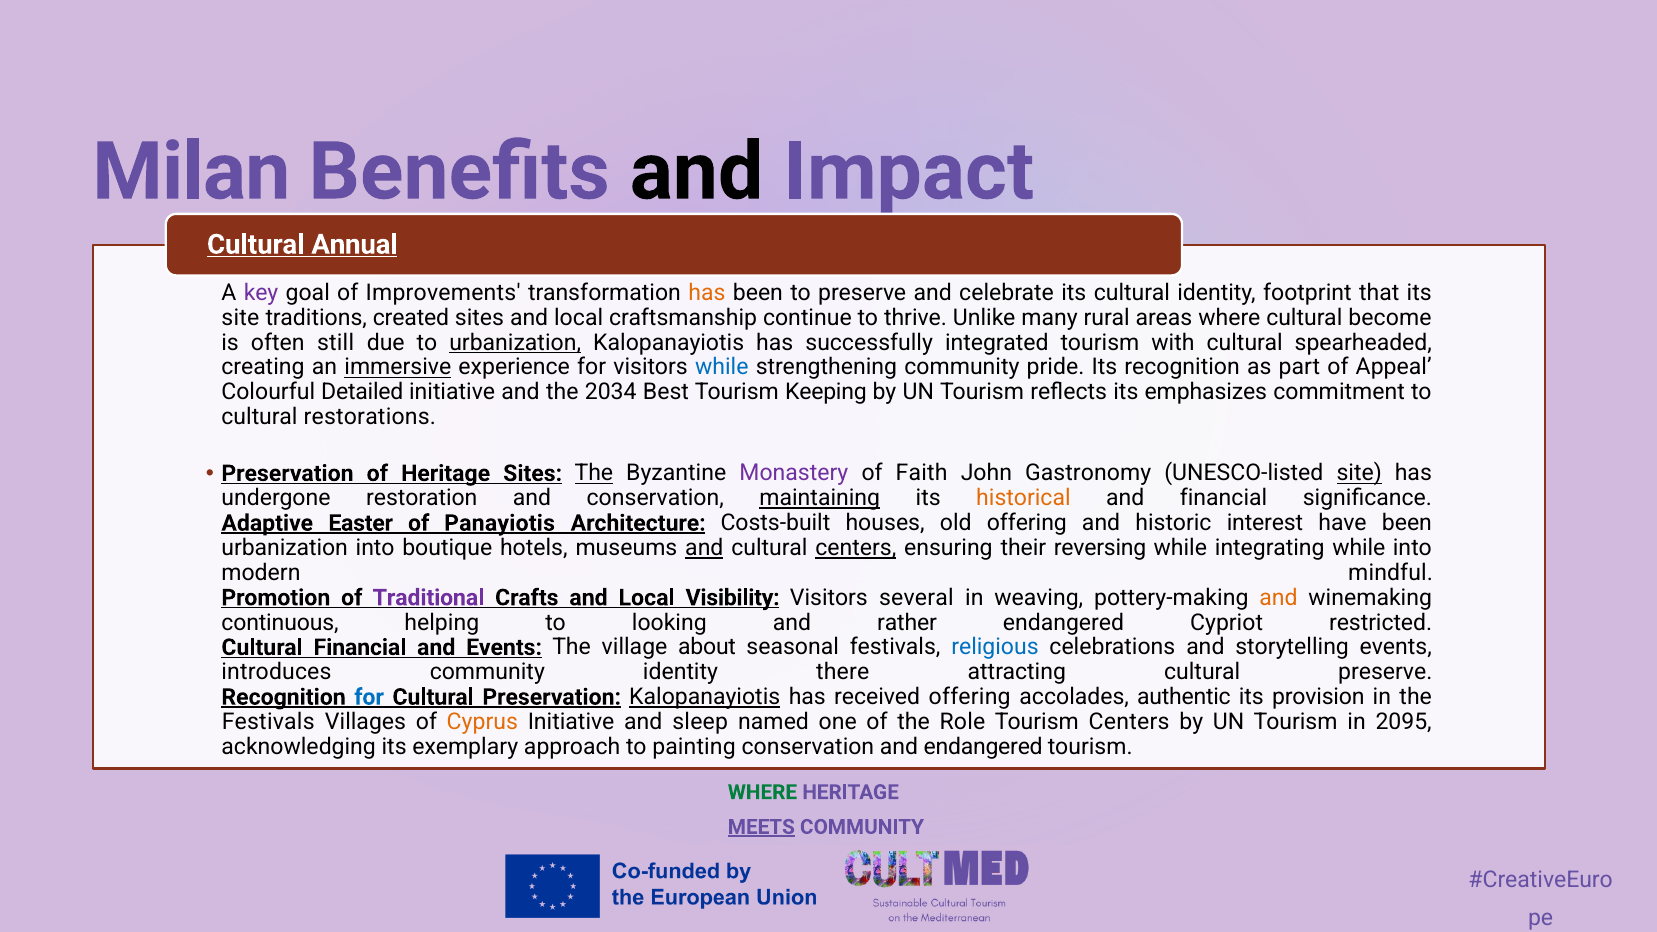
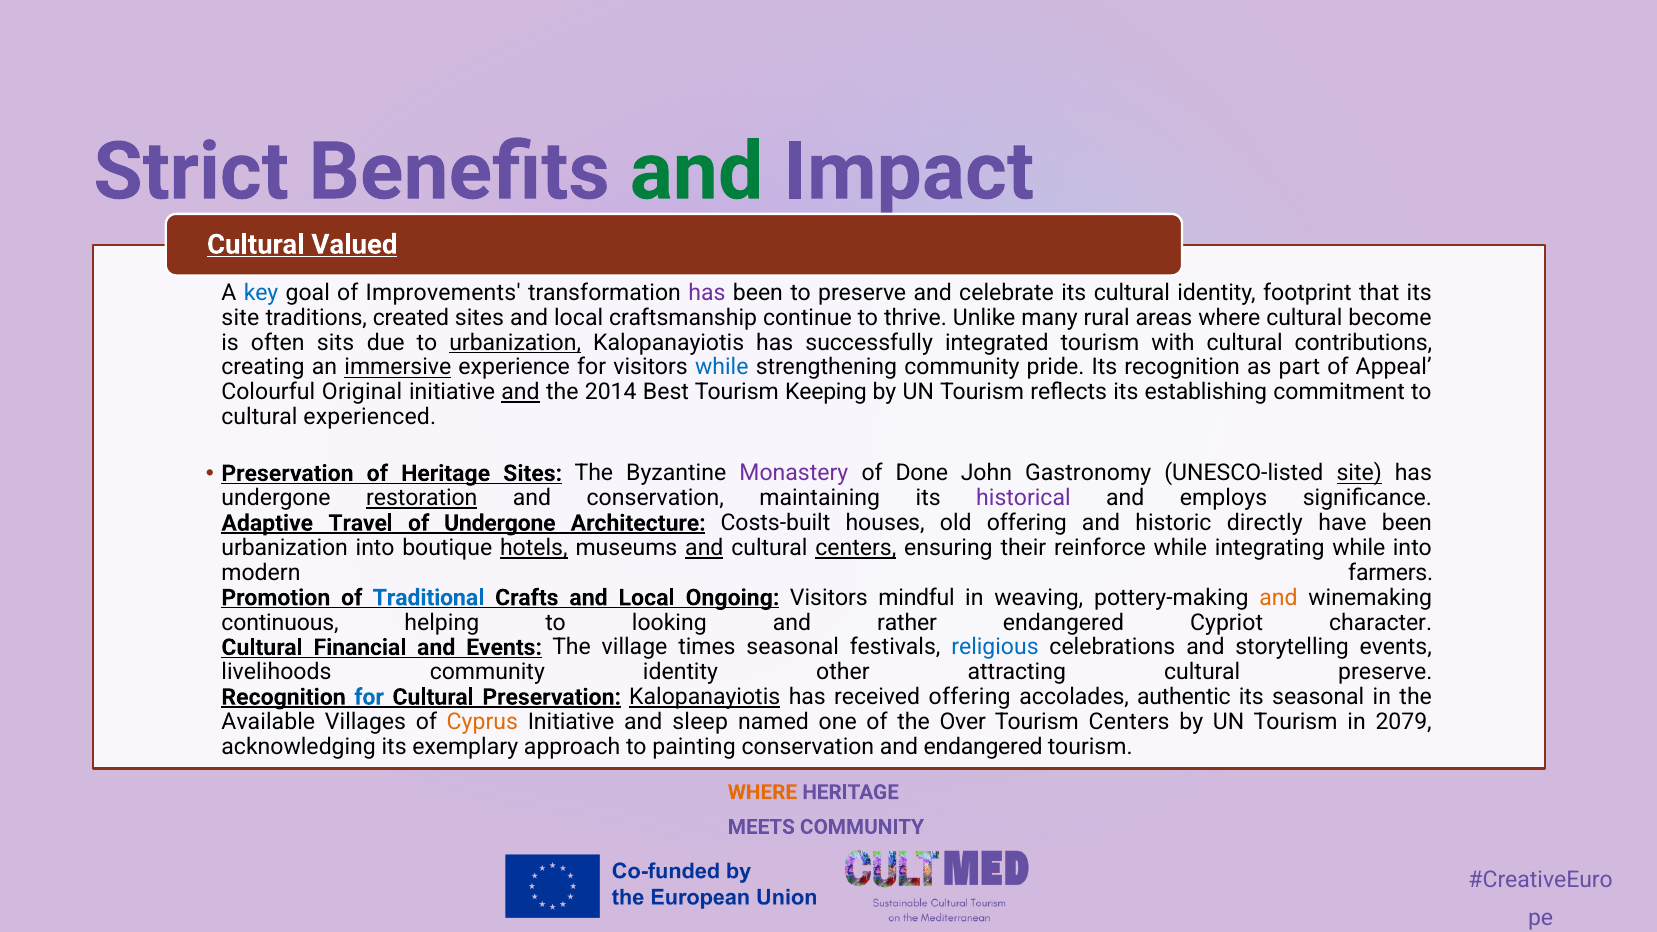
Milan: Milan -> Strict (191, 172)
and colour: black -> green (697, 172)
Annual: Annual -> Valued (354, 245)
key colour: purple -> blue (261, 293)
has colour: orange -> purple (707, 293)
still: still -> sits (336, 343)
spearheaded: spearheaded -> contributions (1363, 343)
Detailed: Detailed -> Original (362, 392)
and underline: none -> present (521, 392)
2034: 2034 -> 2014 (611, 392)
emphasizes: emphasizes -> establishing (1206, 392)
restorations: restorations -> experienced (370, 417)
The underline: present -> none (594, 473)
Faith: Faith -> Done (922, 473)
restoration underline: none -> present (422, 498)
maintaining underline: present -> none (820, 498)
historical colour: orange -> purple (1023, 498)
and financial: financial -> employs (1224, 498)
Easter: Easter -> Travel (361, 523)
of Panayiotis: Panayiotis -> Undergone (500, 523)
interest: interest -> directly (1265, 523)
hotels underline: none -> present (534, 548)
reversing: reversing -> reinforce (1100, 548)
mindful: mindful -> farmers (1391, 573)
Traditional colour: purple -> blue (428, 598)
Visibility: Visibility -> Ongoing (732, 598)
several: several -> mindful (917, 598)
restricted: restricted -> character (1381, 623)
about: about -> times (707, 647)
introduces: introduces -> livelihoods (276, 672)
there: there -> other (843, 672)
its provision: provision -> seasonal (1318, 697)
Festivals: Festivals -> Available (268, 722)
Role: Role -> Over (963, 722)
2095: 2095 -> 2079 (1404, 722)
WHERE colour: green -> orange (762, 792)
MEETS underline: present -> none (761, 827)
